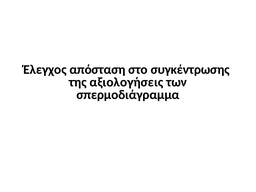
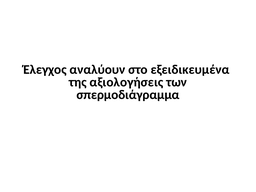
απόσταση: απόσταση -> αναλύουν (97, 70)
συγκέντρωσης: συγκέντρωσης -> εξειδικευμένα (190, 70)
